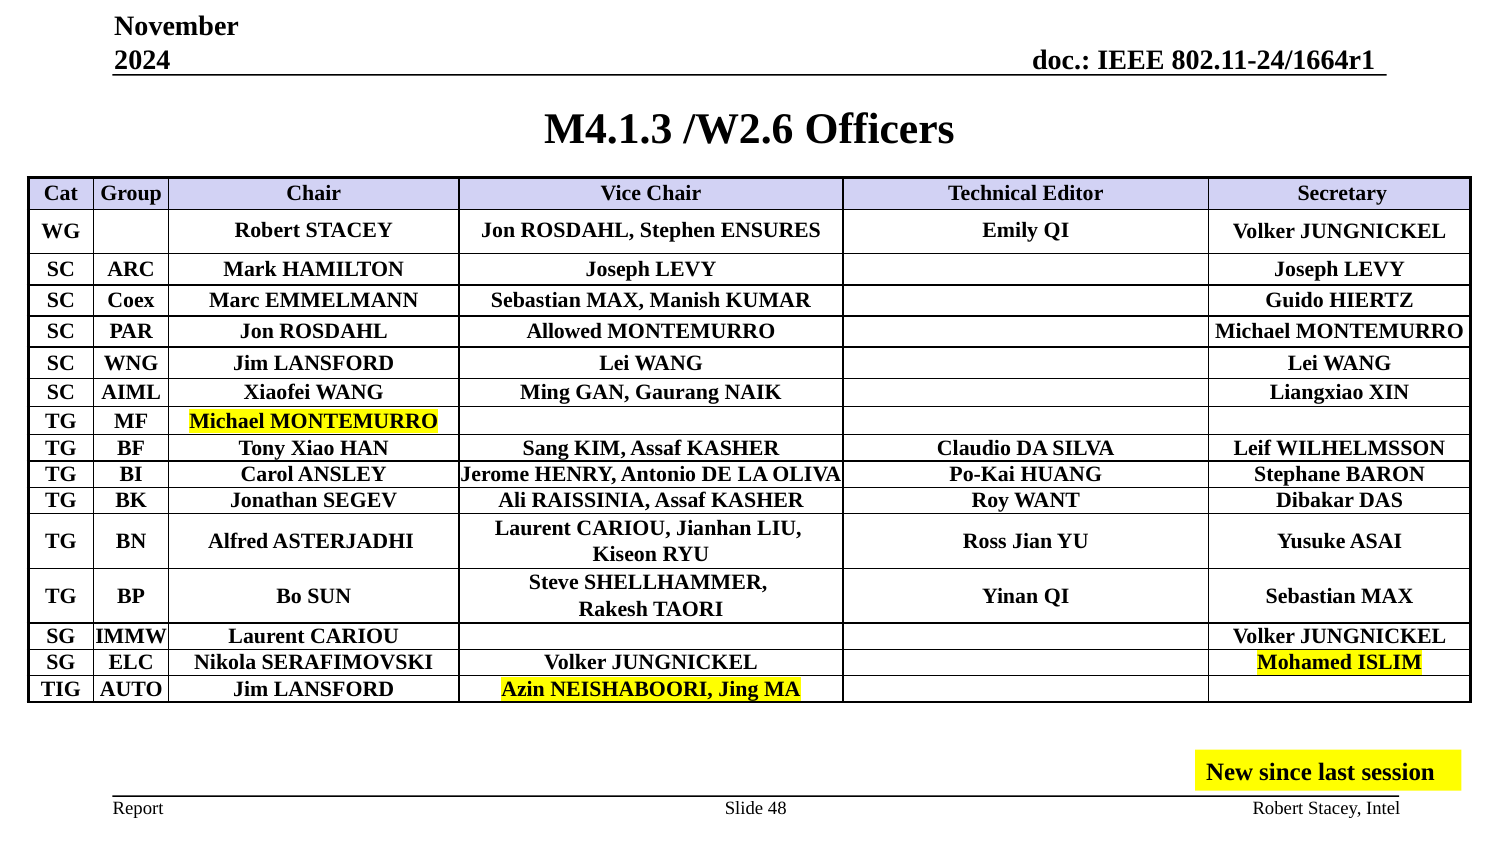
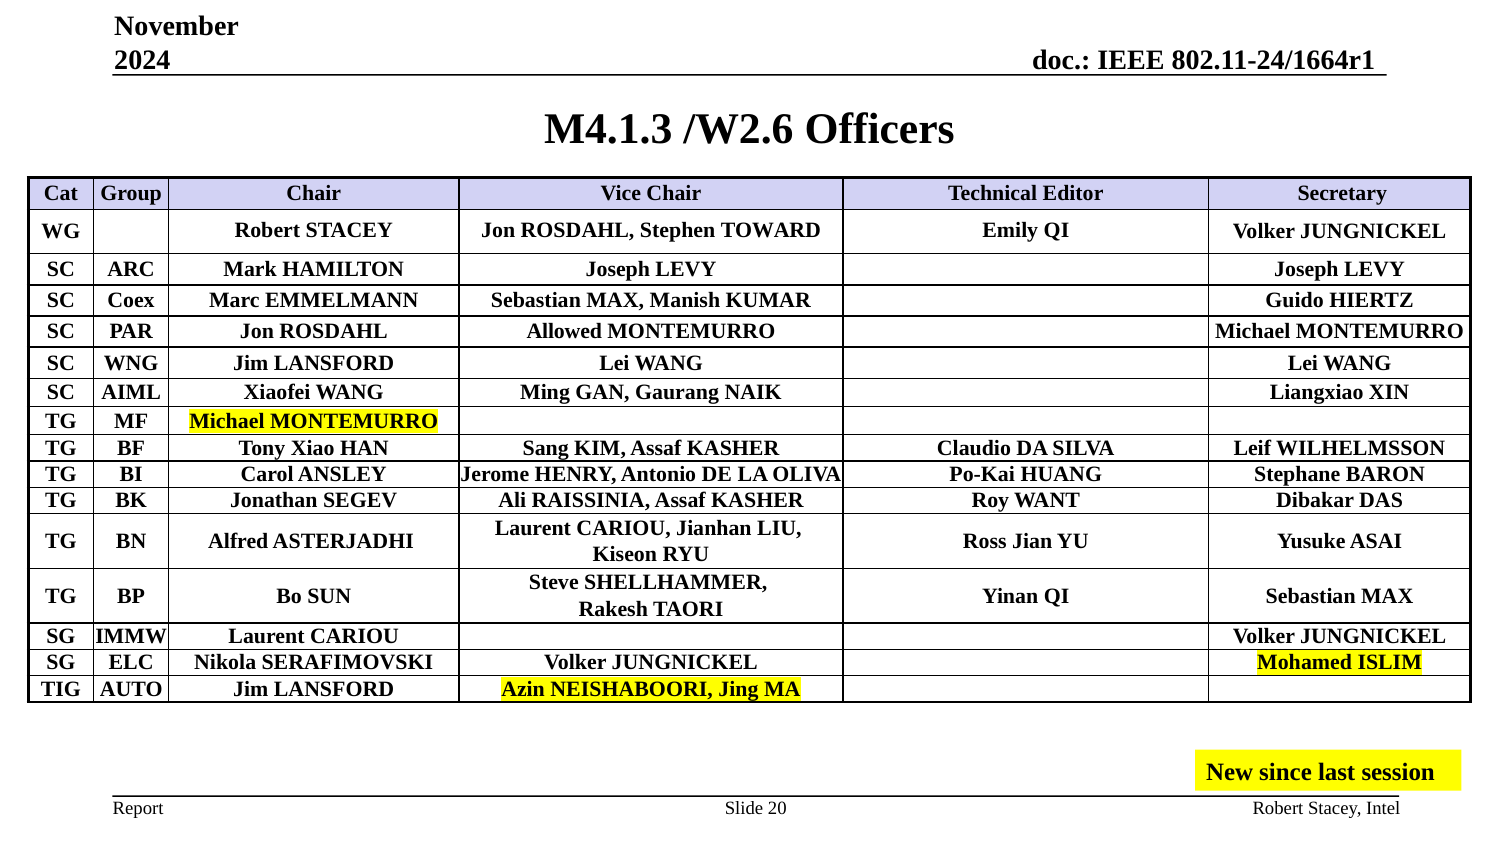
ENSURES: ENSURES -> TOWARD (771, 231)
48: 48 -> 20 (777, 809)
